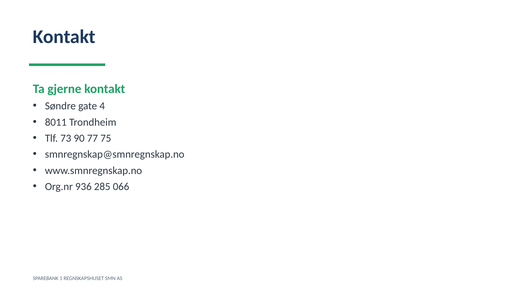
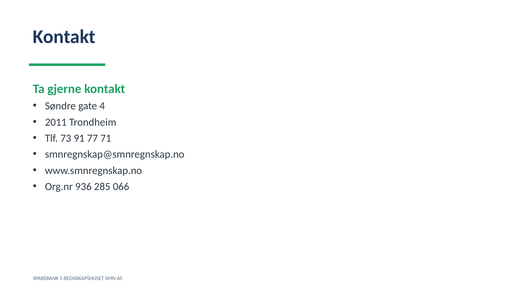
8011: 8011 -> 2011 (56, 122)
90: 90 -> 91 (79, 138)
75: 75 -> 71 (106, 138)
